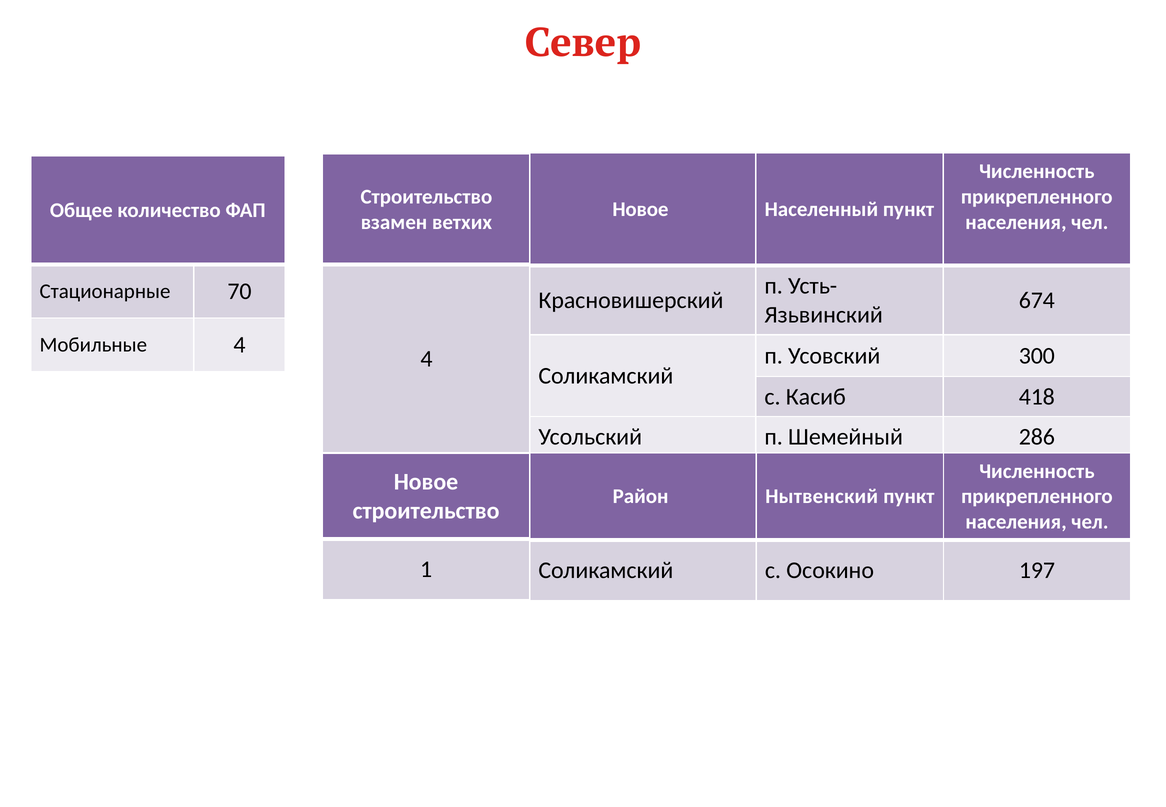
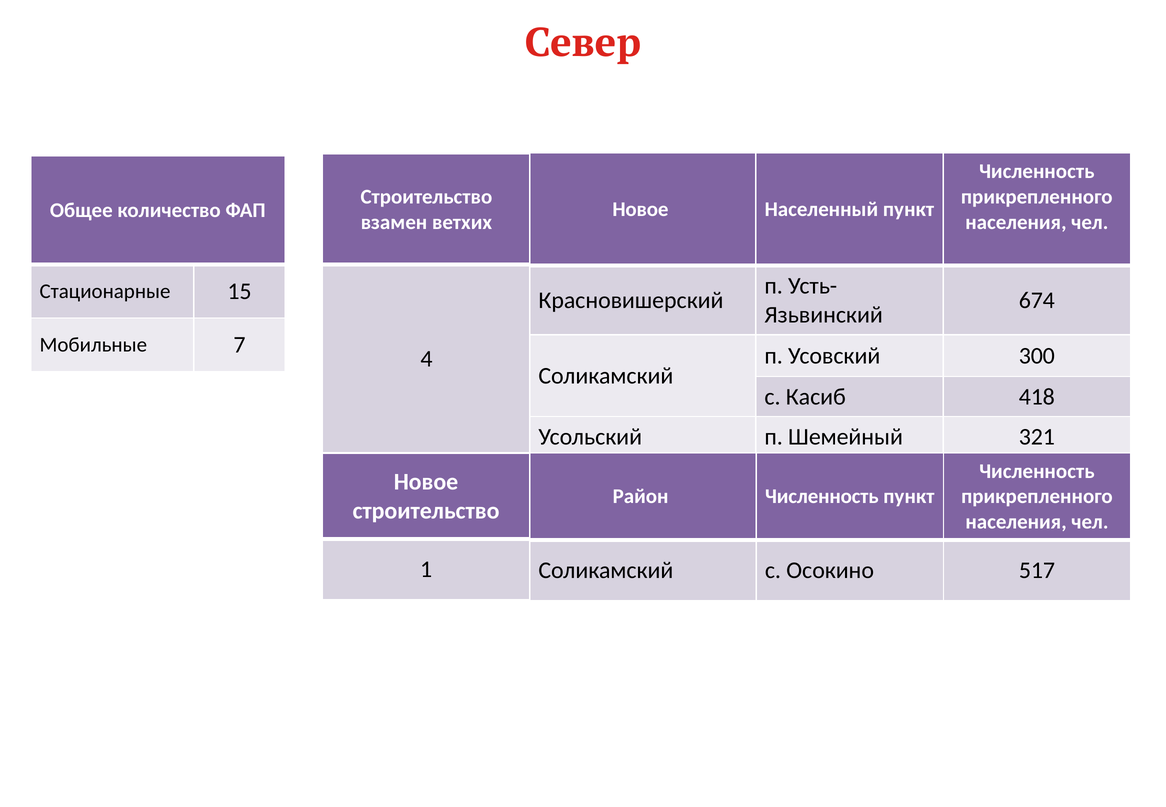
70: 70 -> 15 (239, 292)
Мобильные 4: 4 -> 7 (239, 345)
286: 286 -> 321 (1037, 437)
Район Нытвенский: Нытвенский -> Численность (822, 497)
197: 197 -> 517 (1037, 571)
